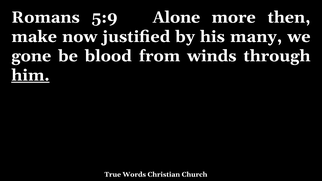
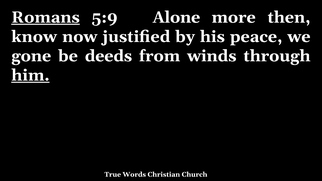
Romans underline: none -> present (46, 17)
make: make -> know (34, 37)
many: many -> peace (256, 37)
blood: blood -> deeds (108, 56)
